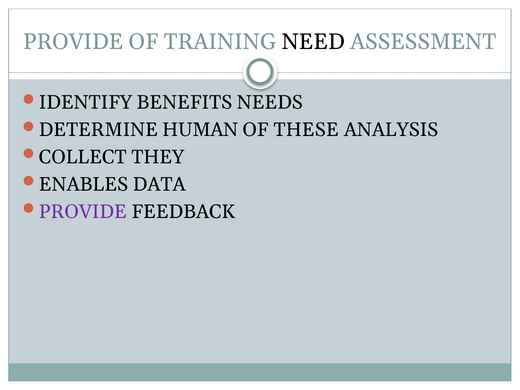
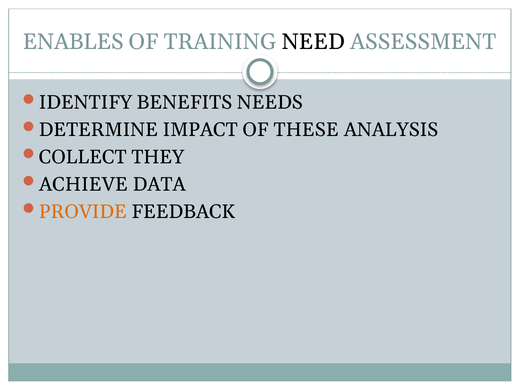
PROVIDE: PROVIDE -> ENABLES (73, 42)
HUMAN: HUMAN -> IMPACT (200, 130)
ENABLES: ENABLES -> ACHIEVE (83, 184)
PROVIDE colour: purple -> orange (83, 212)
